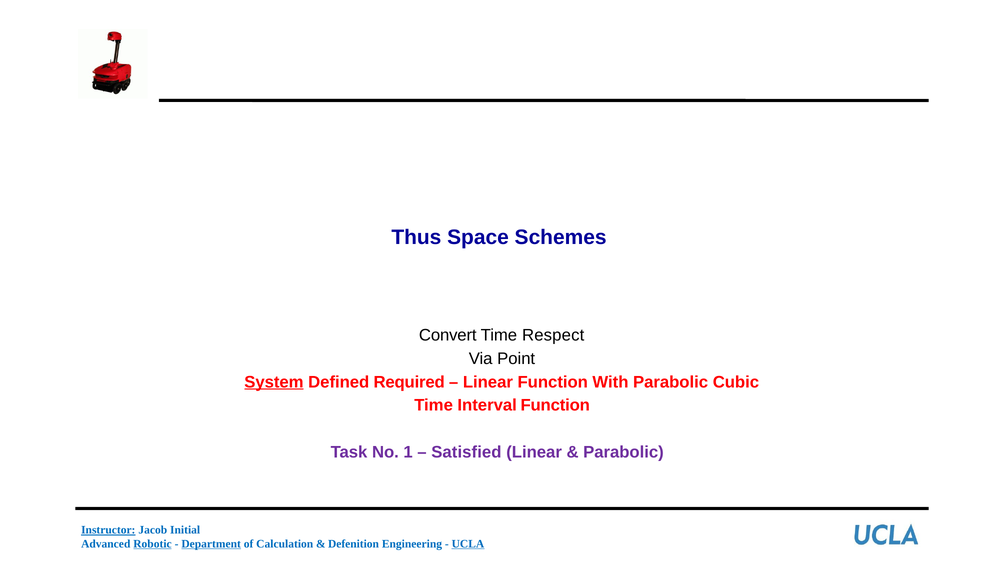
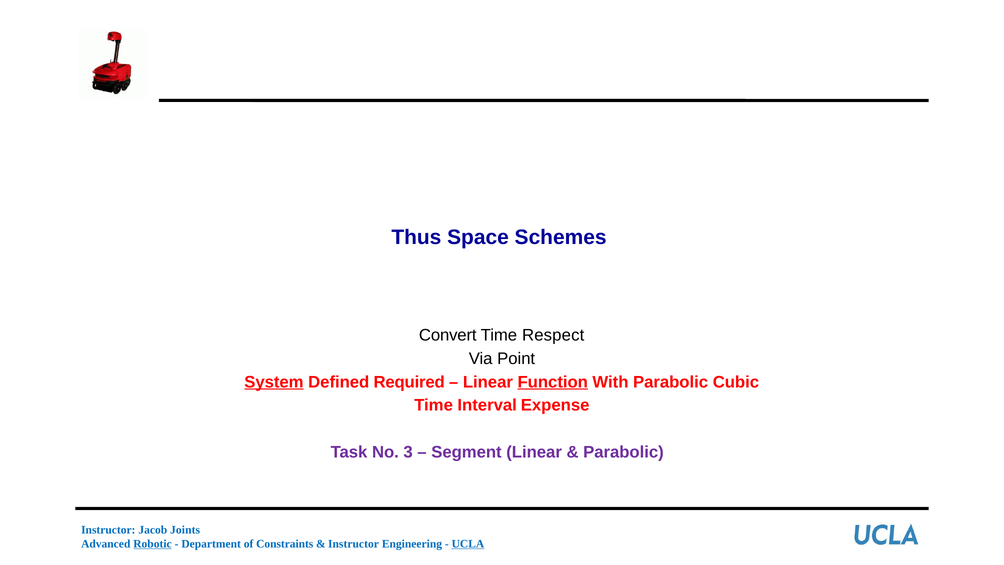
Function underline: none -> present (553, 382)
Interval Function: Function -> Expense (555, 405)
1: 1 -> 3 (408, 452)
Satisfied: Satisfied -> Segment (466, 452)
Instructor underline: present -> none (108, 530)
Initial: Initial -> Joints (185, 530)
Department underline: present -> none (211, 544)
Calculation: Calculation -> Constraints (285, 544)
Defenition: Defenition -> Instructor (353, 544)
